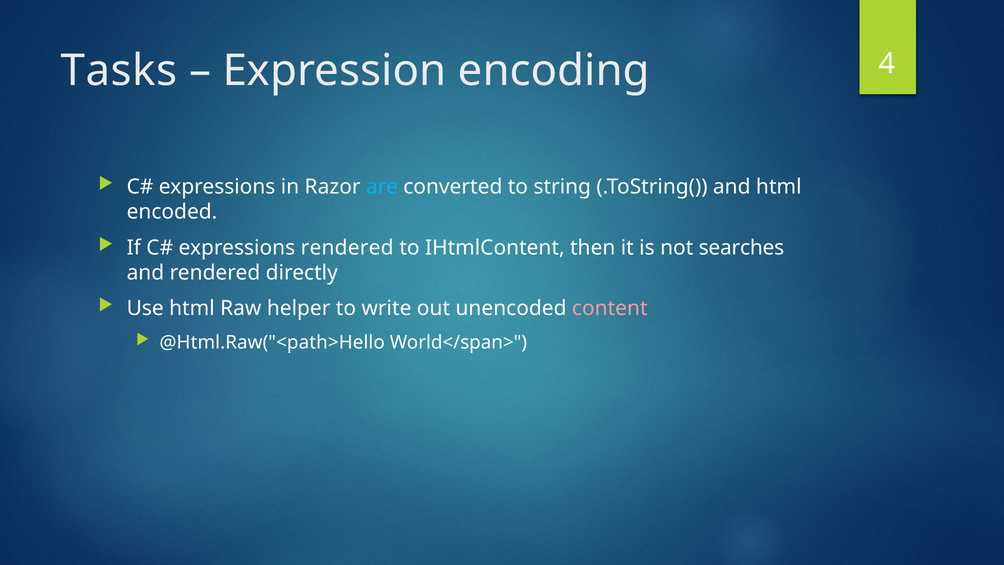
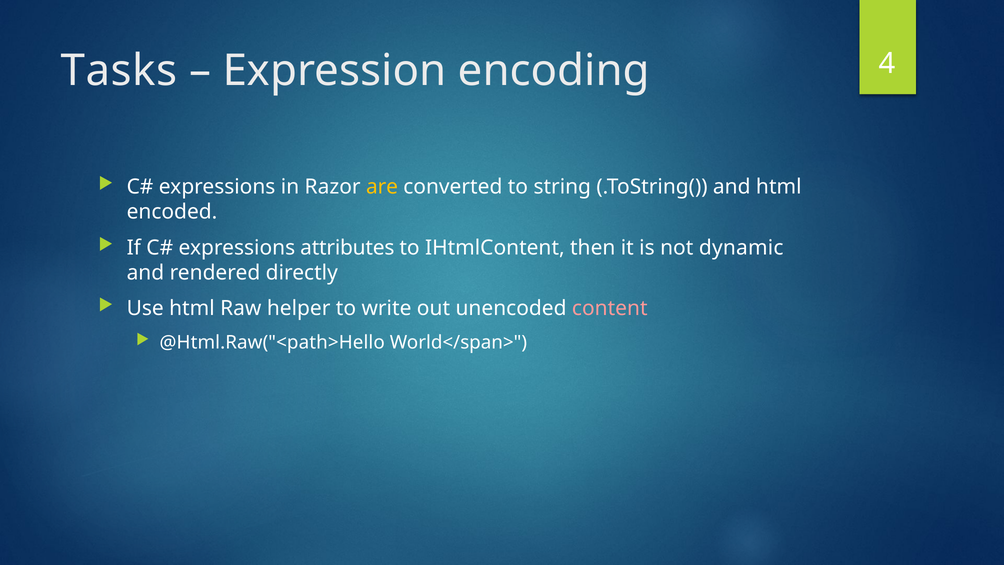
are colour: light blue -> yellow (382, 187)
expressions rendered: rendered -> attributes (347, 248)
searches: searches -> dynamic (741, 248)
